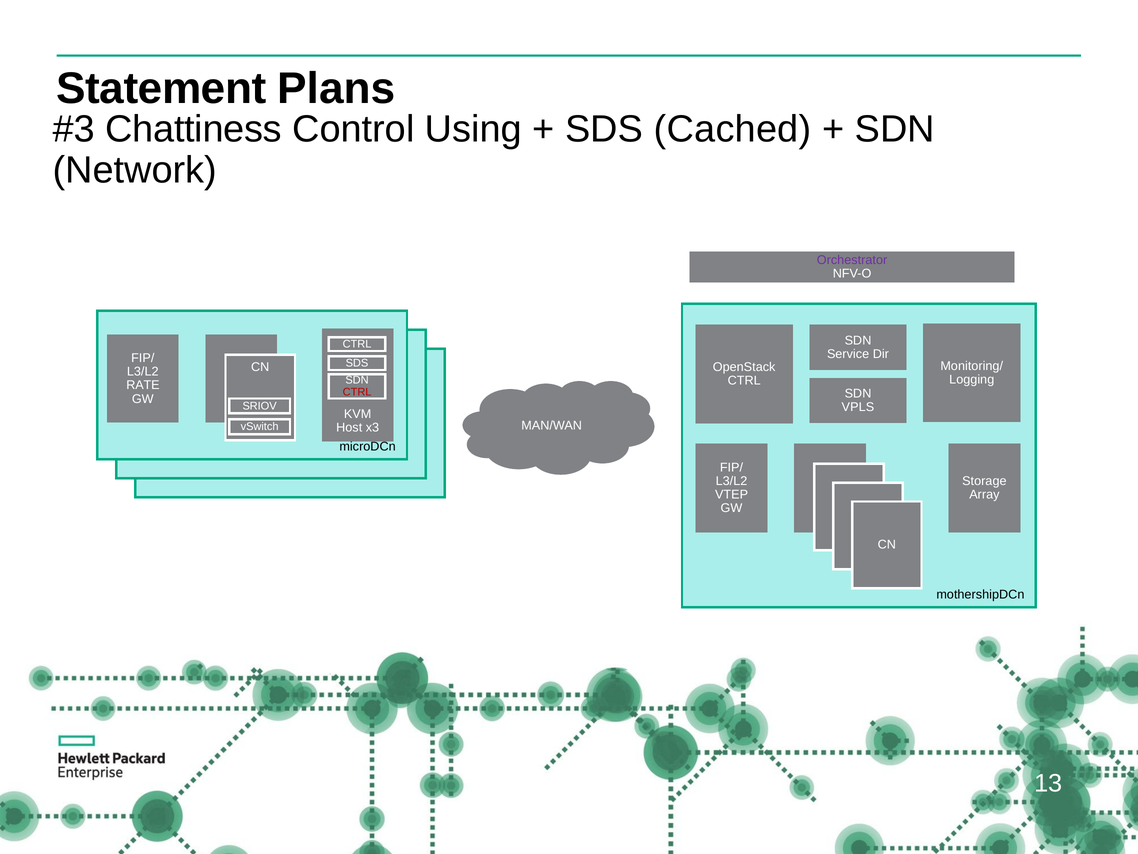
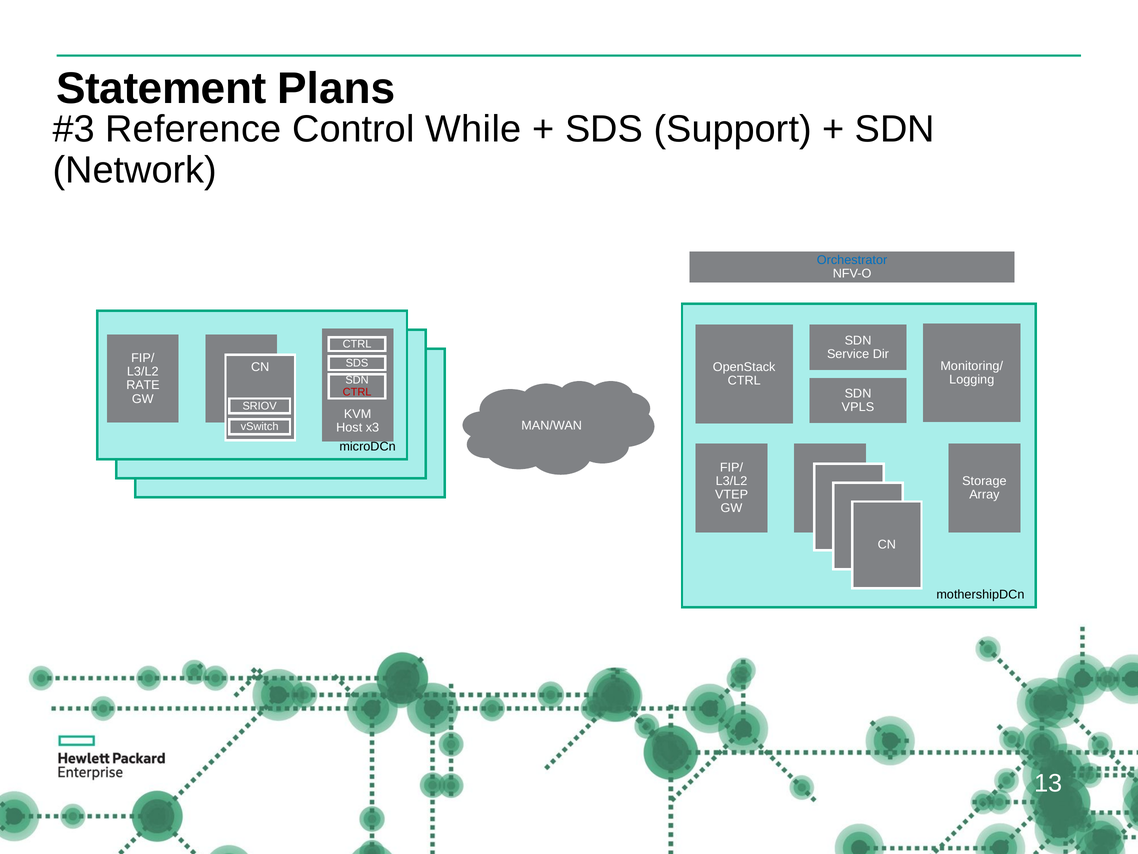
Chattiness: Chattiness -> Reference (193, 129)
Using: Using -> While (473, 129)
Cached: Cached -> Support (733, 129)
Orchestrator colour: purple -> blue (852, 260)
